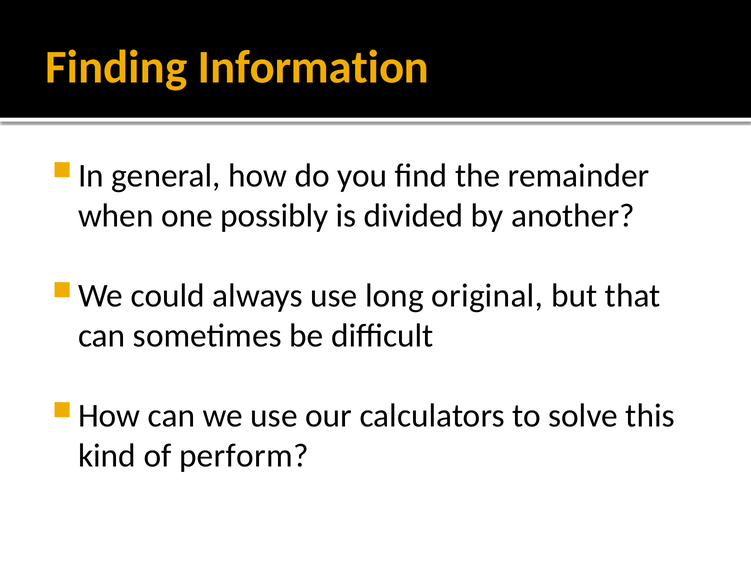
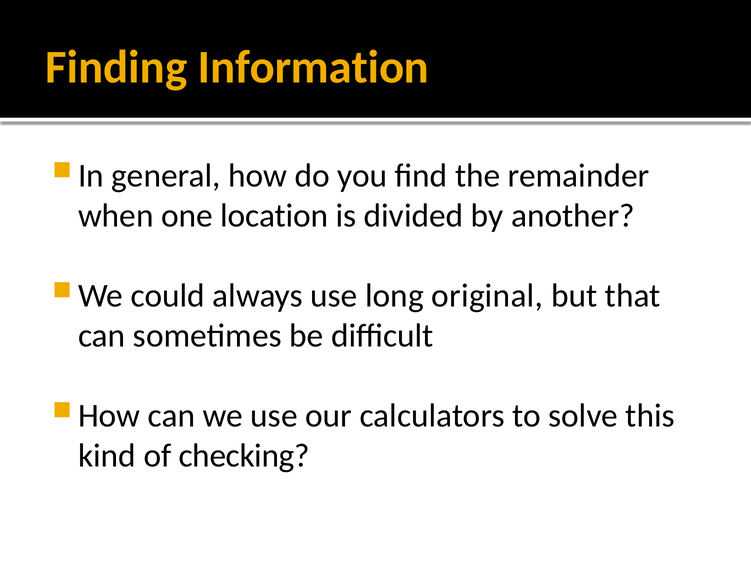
possibly: possibly -> location (274, 216)
perform: perform -> checking (244, 456)
